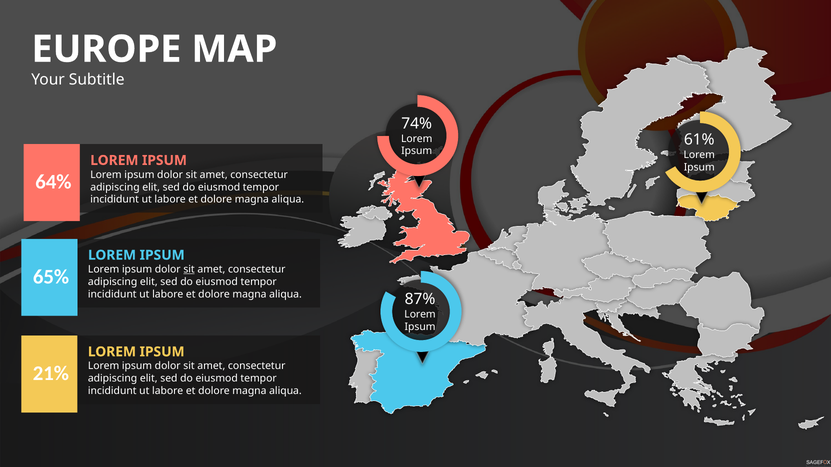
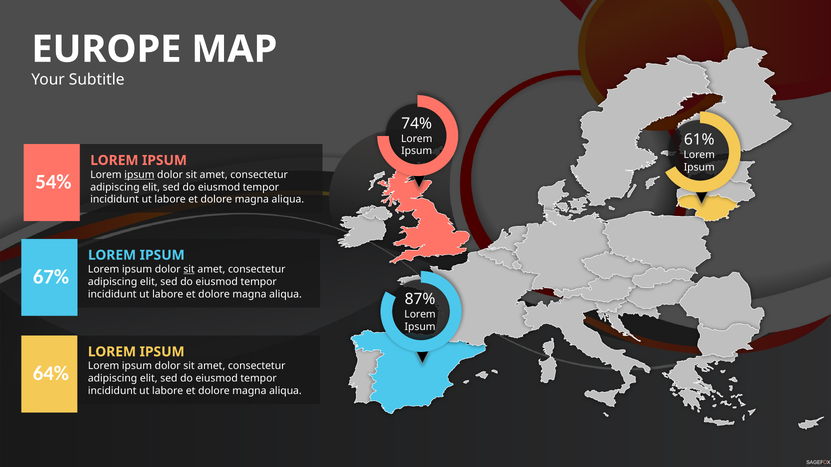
ipsum underline: none -> present (139, 175)
64%: 64% -> 54% (53, 182)
65%: 65% -> 67% (51, 277)
21%: 21% -> 64% (51, 374)
